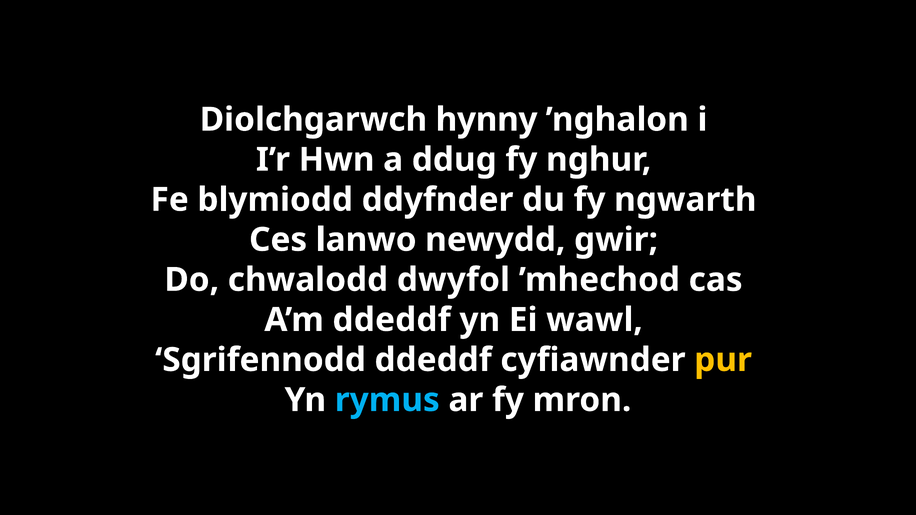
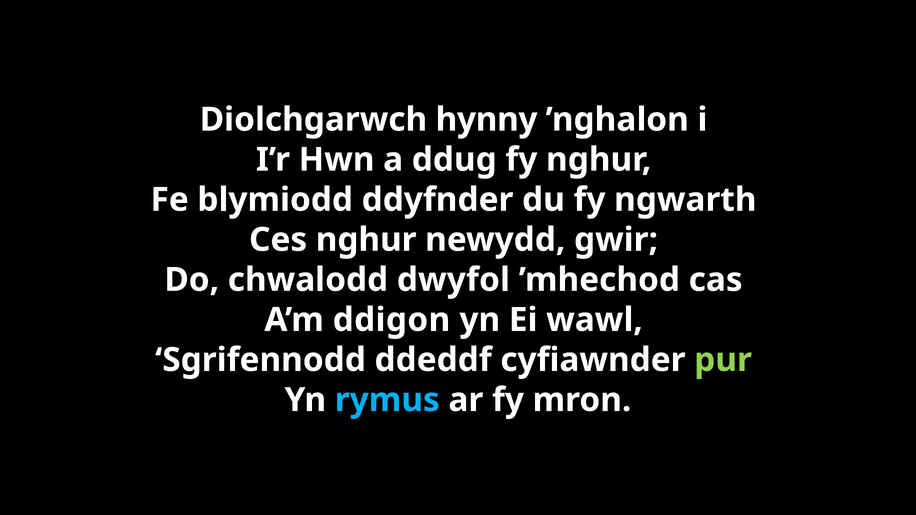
Ces lanwo: lanwo -> nghur (366, 240)
A’m ddeddf: ddeddf -> ddigon (391, 320)
pur colour: yellow -> light green (723, 360)
